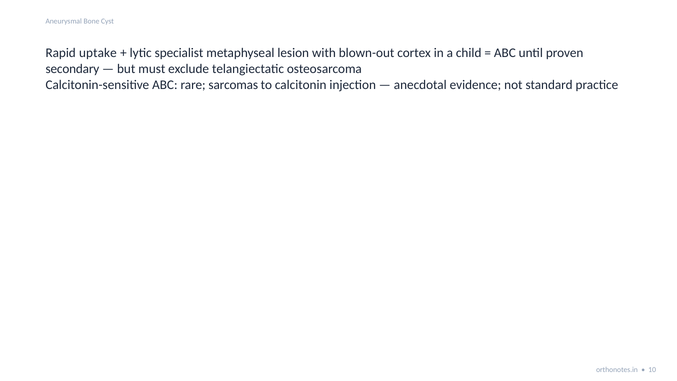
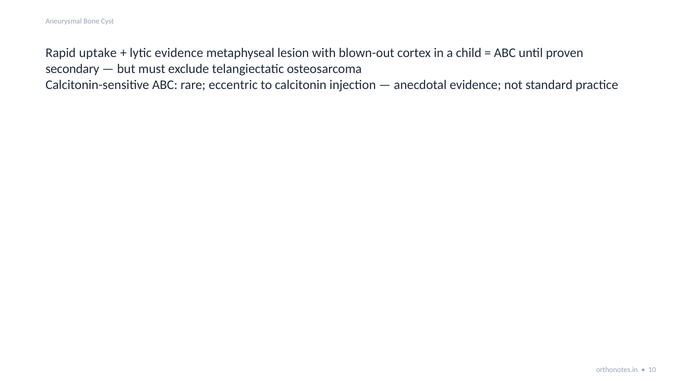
lytic specialist: specialist -> evidence (179, 53)
sarcomas: sarcomas -> eccentric (233, 85)
